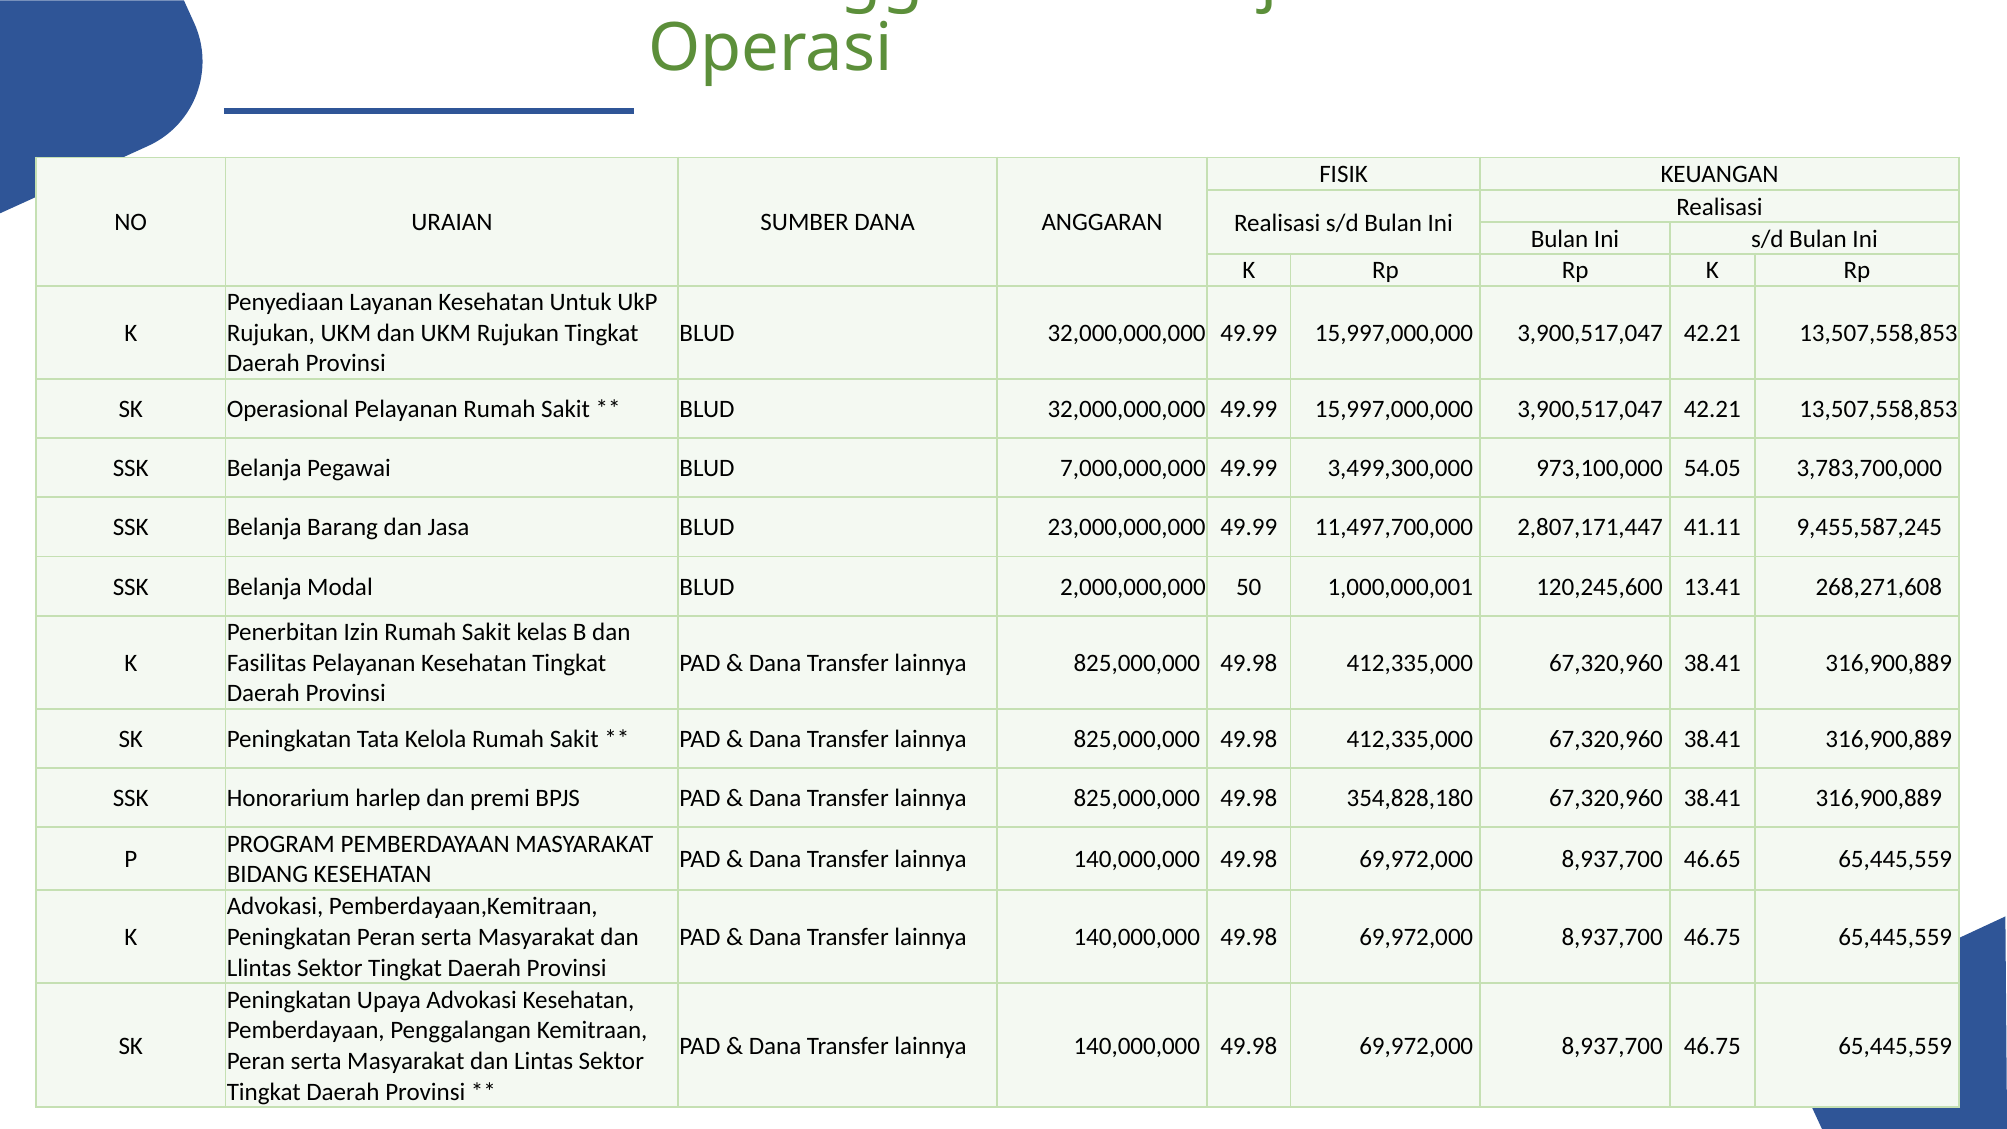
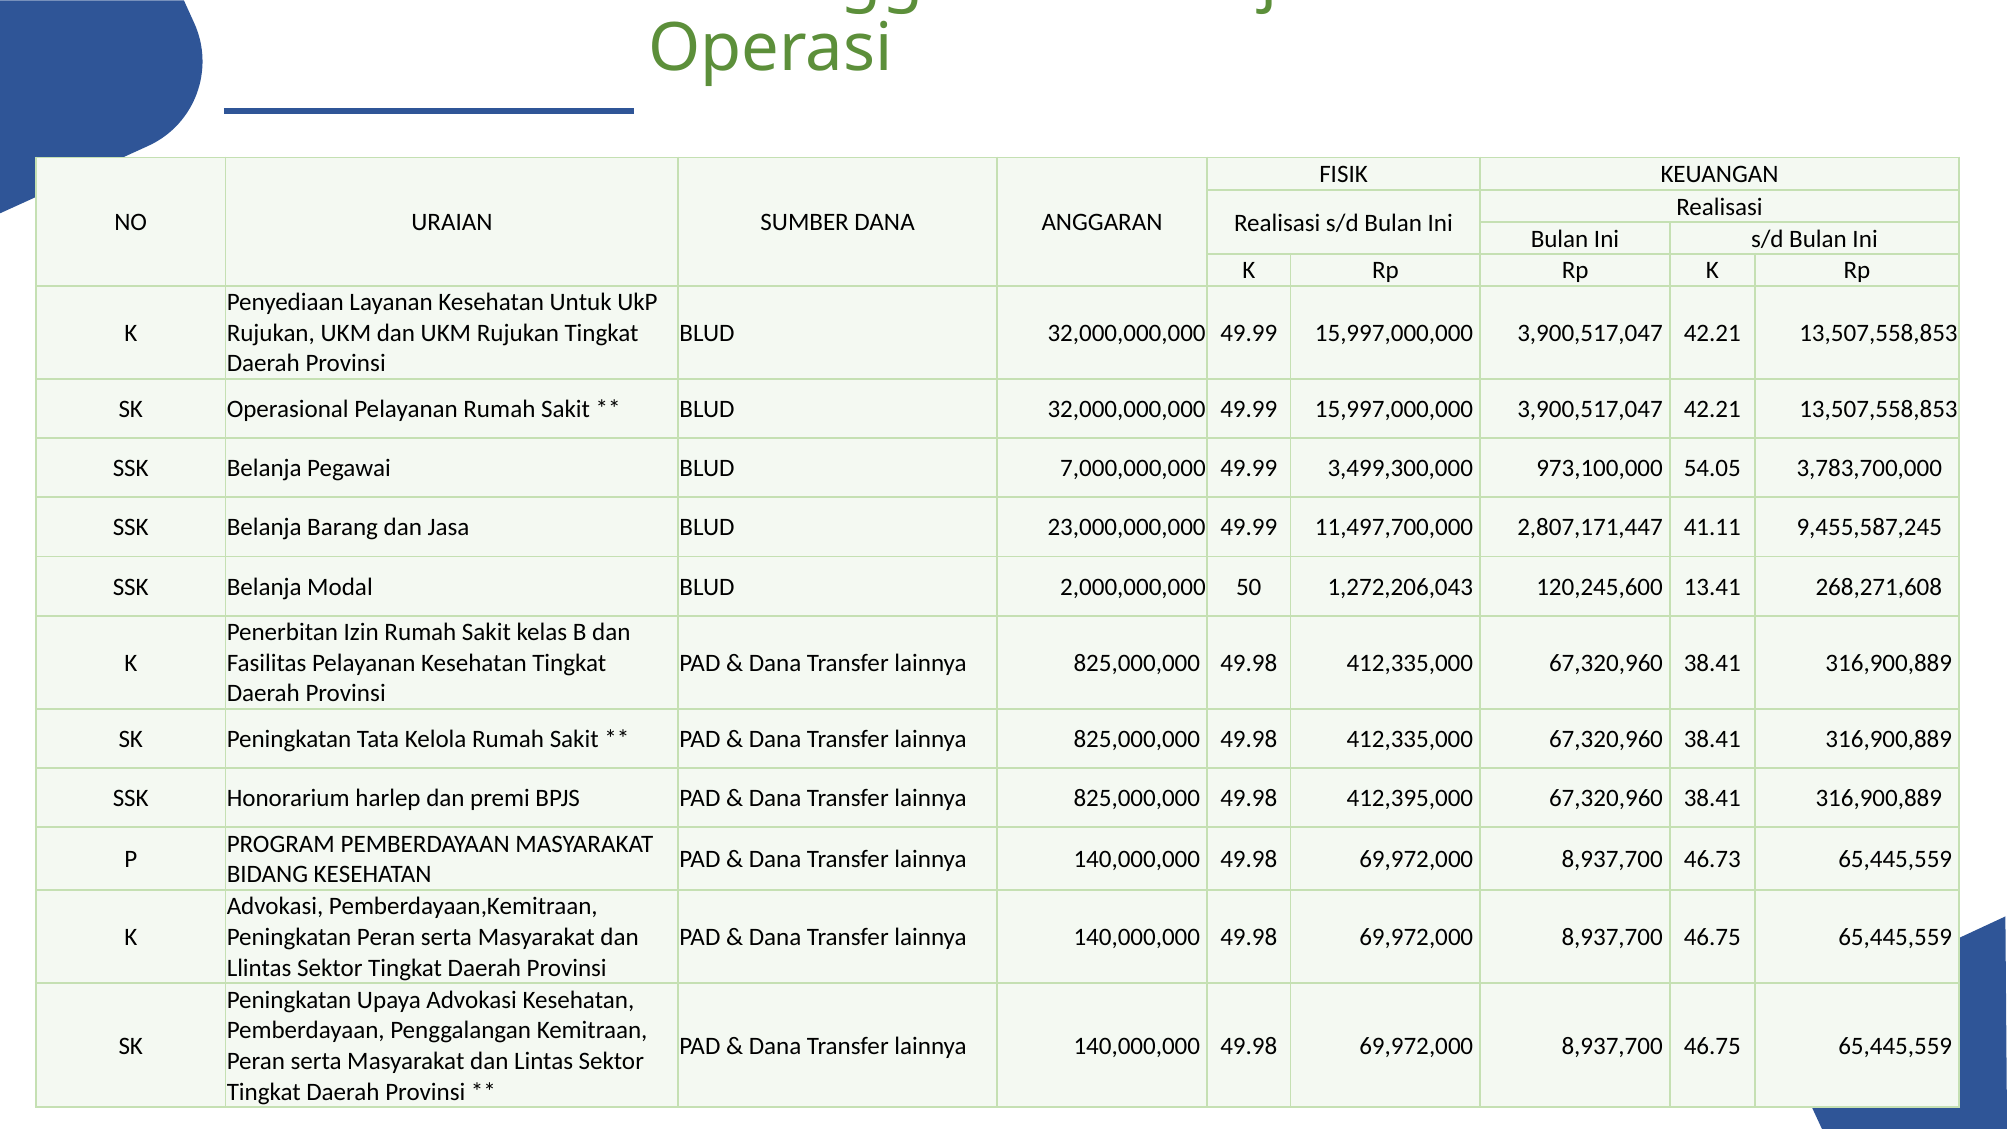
1,000,000,001: 1,000,000,001 -> 1,272,206,043 (1400, 587)
354,828,180: 354,828,180 -> 412,395,000 (1410, 799)
46.65: 46.65 -> 46.73 (1712, 859)
